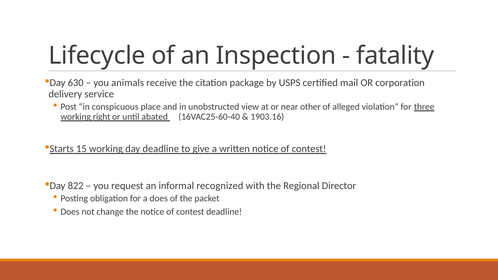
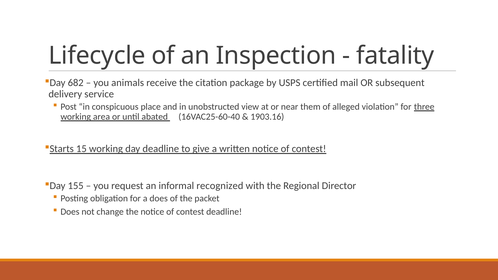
630: 630 -> 682 (76, 83)
corporation: corporation -> subsequent (400, 83)
other: other -> them (310, 107)
right: right -> area (102, 117)
822: 822 -> 155 (76, 186)
